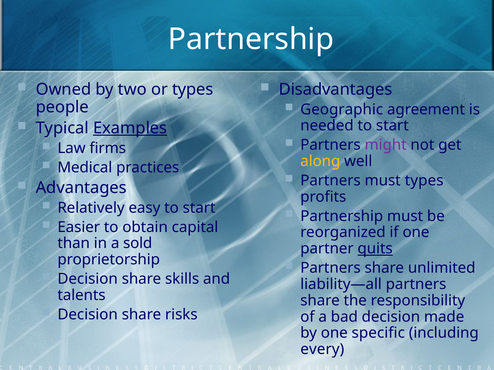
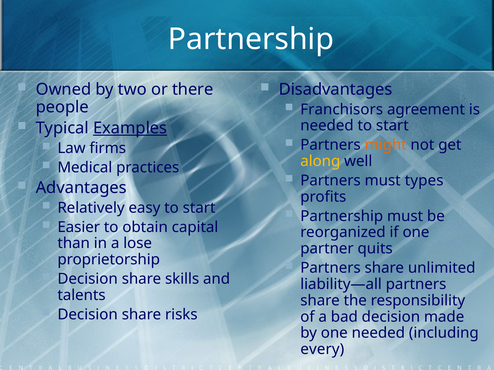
or types: types -> there (193, 89)
Geographic: Geographic -> Franchisors (342, 110)
might colour: purple -> orange (386, 145)
sold: sold -> lose (138, 244)
quits underline: present -> none (375, 249)
one specific: specific -> needed (378, 333)
